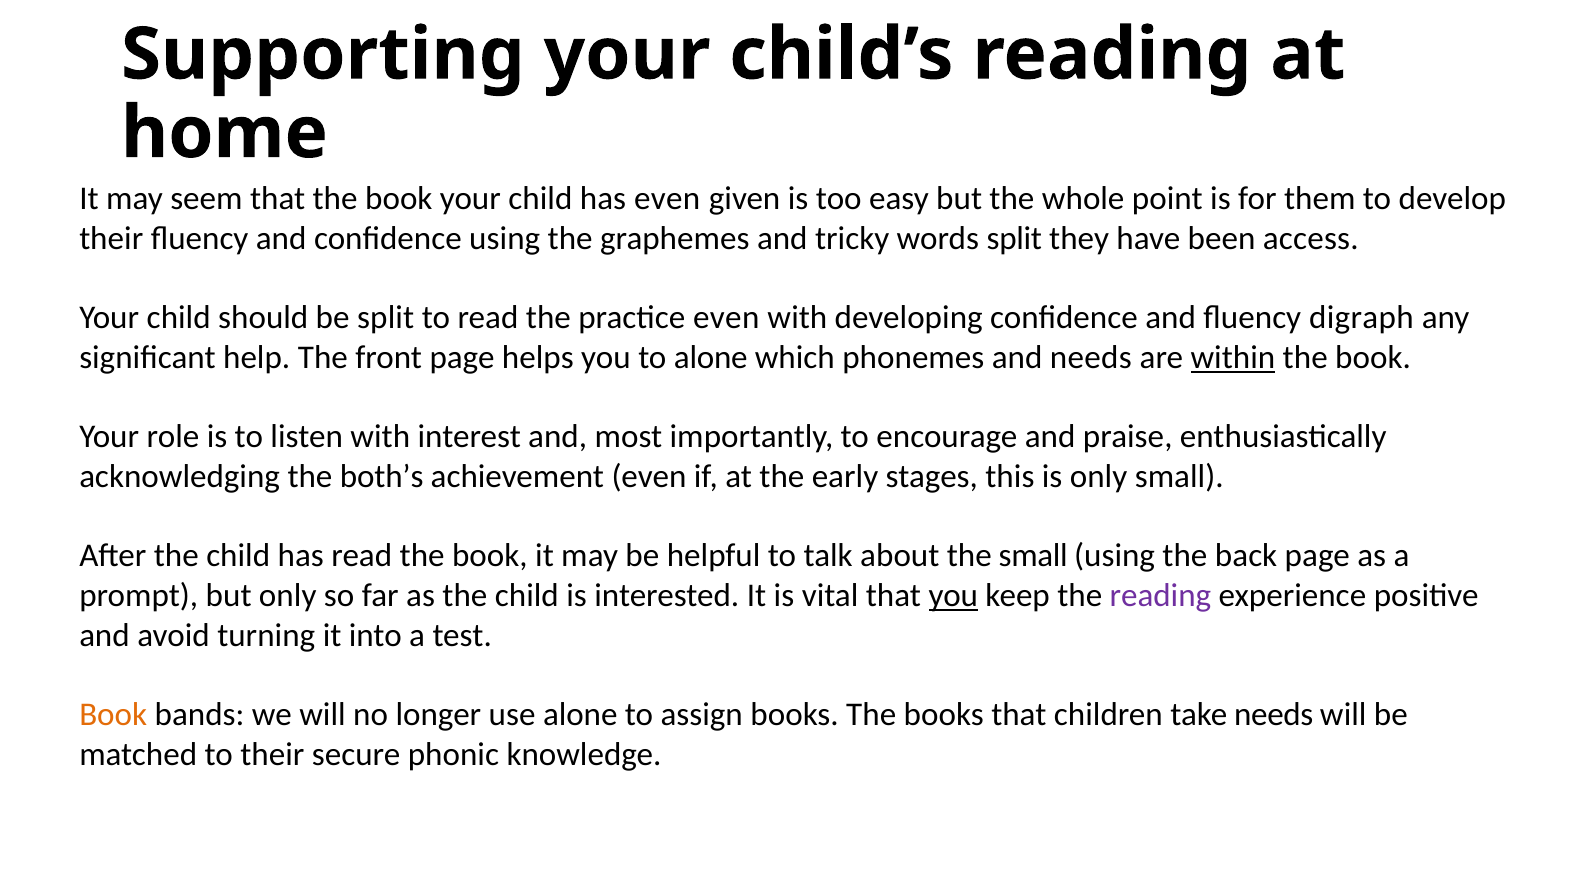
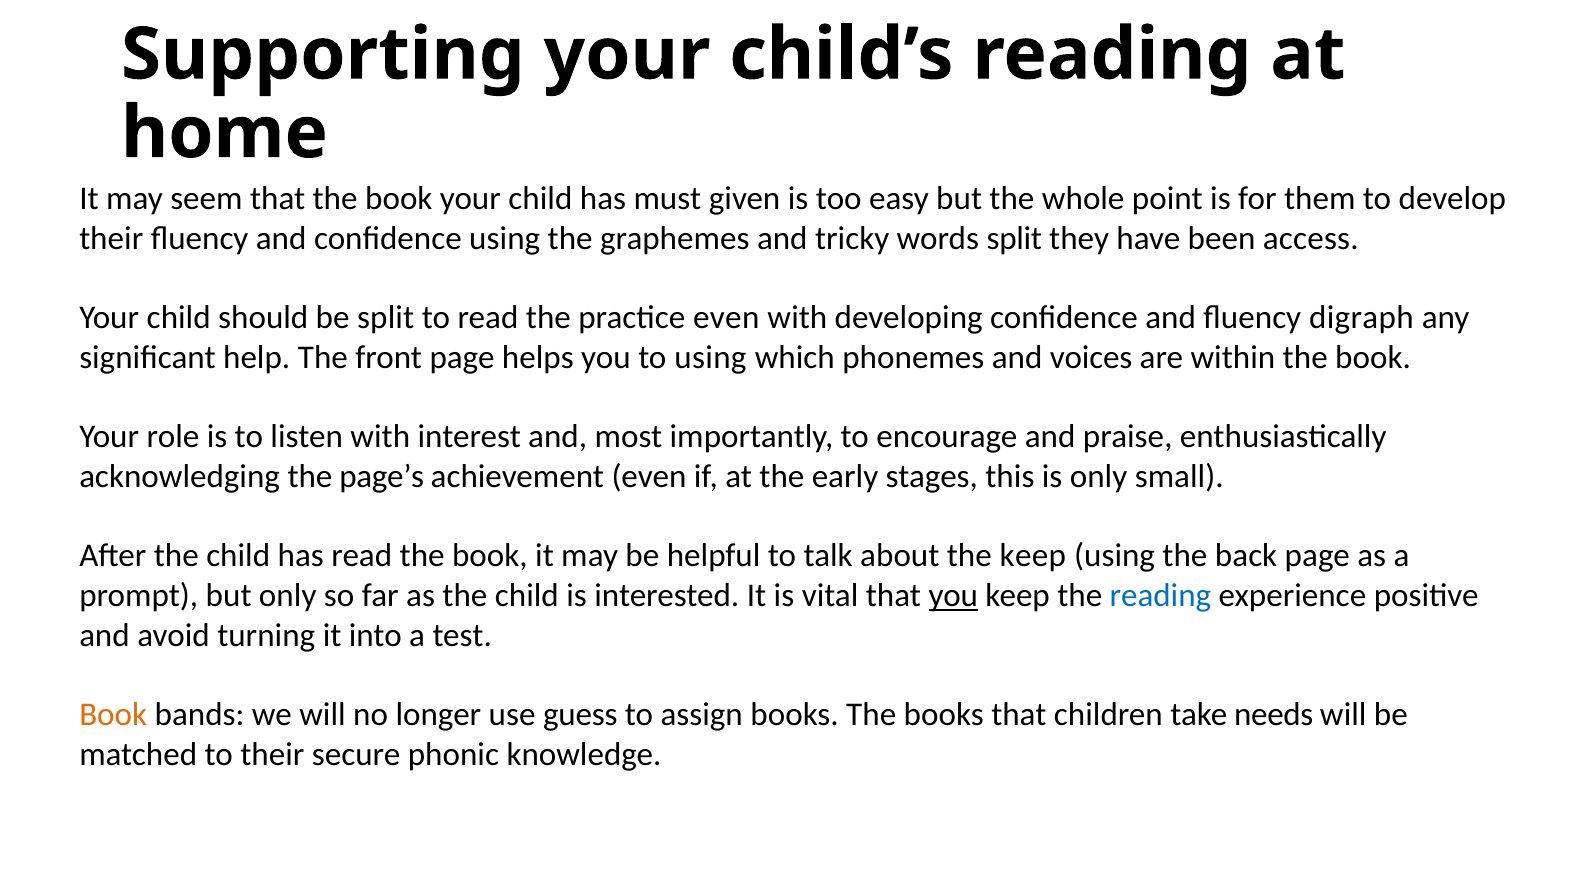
has even: even -> must (667, 199)
to alone: alone -> using (710, 357)
and needs: needs -> voices (1091, 357)
within underline: present -> none (1233, 357)
both’s: both’s -> page’s (382, 476)
the small: small -> keep (1033, 556)
reading colour: purple -> blue (1160, 595)
use alone: alone -> guess (580, 715)
